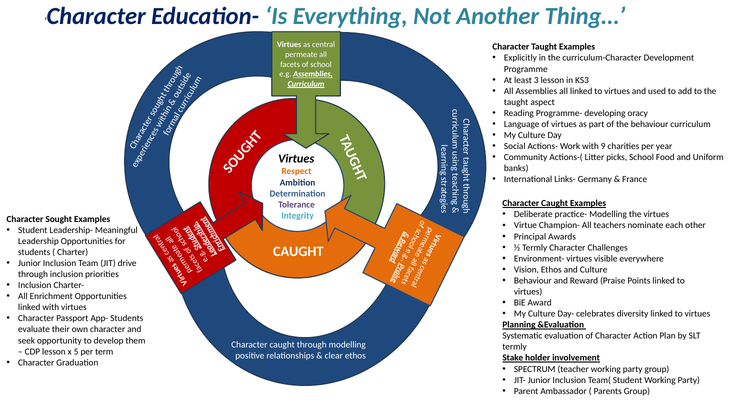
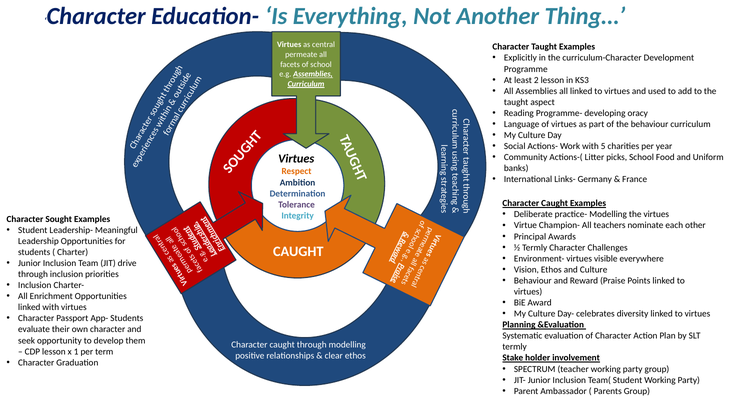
3: 3 -> 2 (536, 80)
9: 9 -> 5 (603, 146)
5: 5 -> 1 (76, 352)
